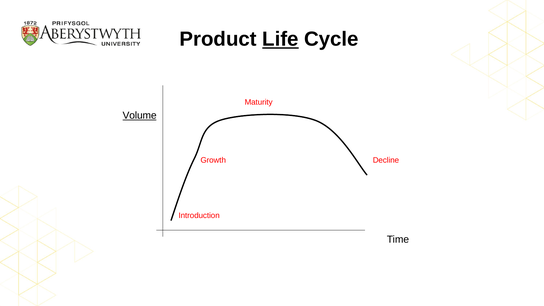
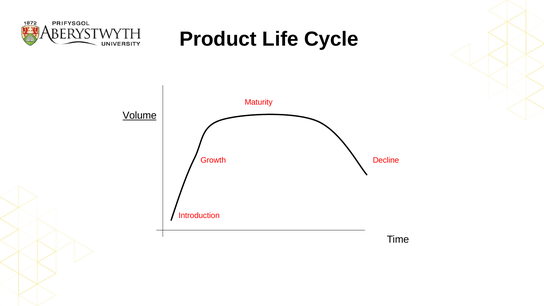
Life underline: present -> none (280, 39)
